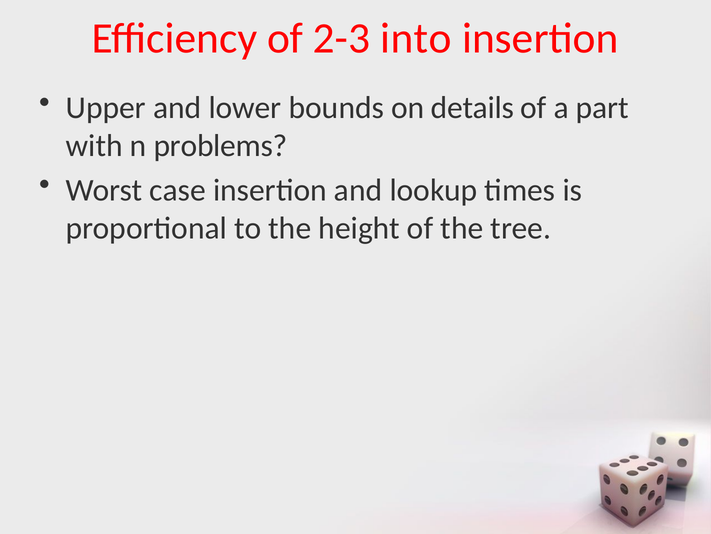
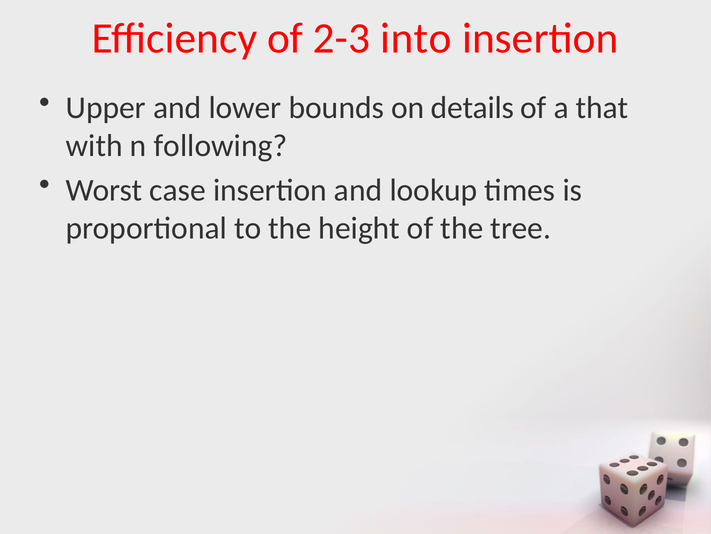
part: part -> that (602, 108)
problems: problems -> following (220, 146)
